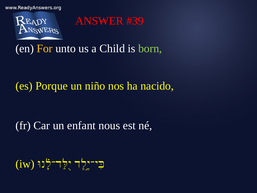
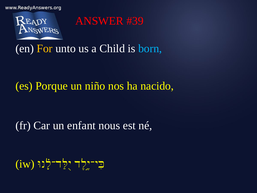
born colour: light green -> light blue (150, 49)
